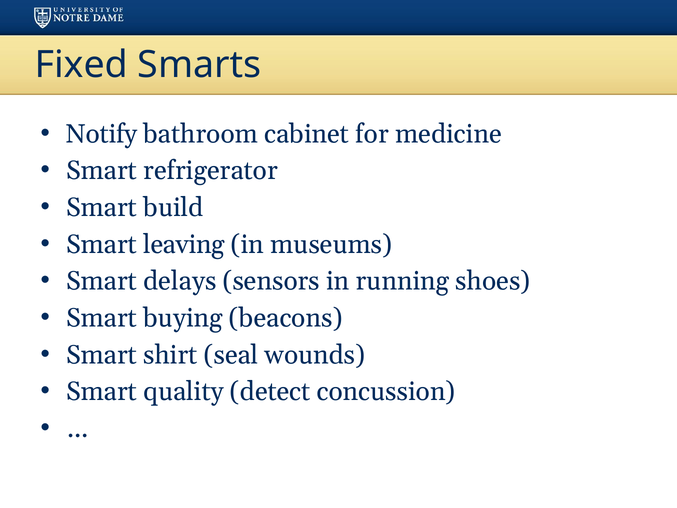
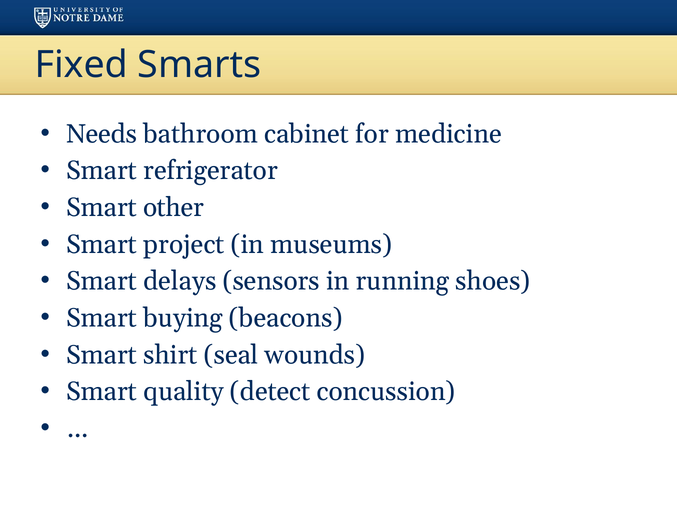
Notify: Notify -> Needs (102, 134)
build: build -> other (174, 207)
leaving: leaving -> project (184, 244)
